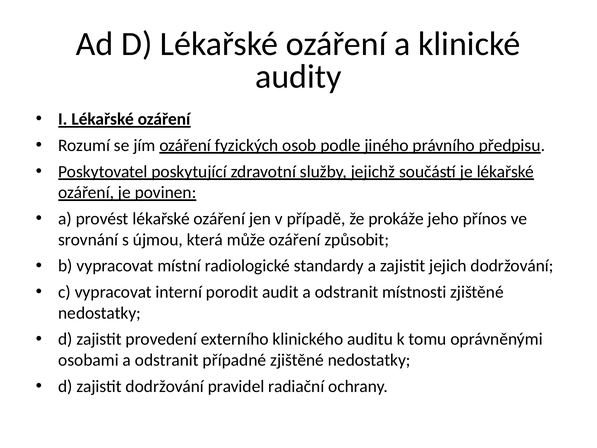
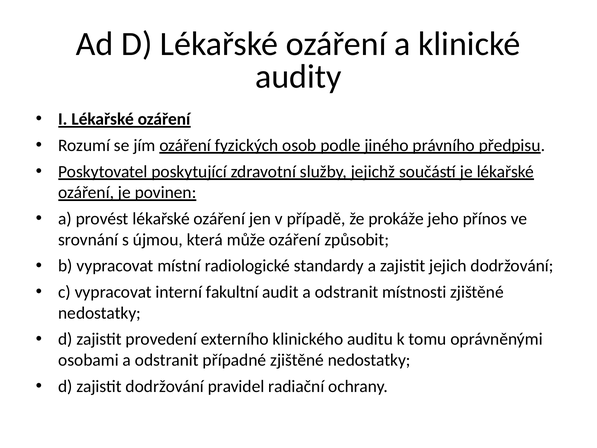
porodit: porodit -> fakultní (232, 292)
